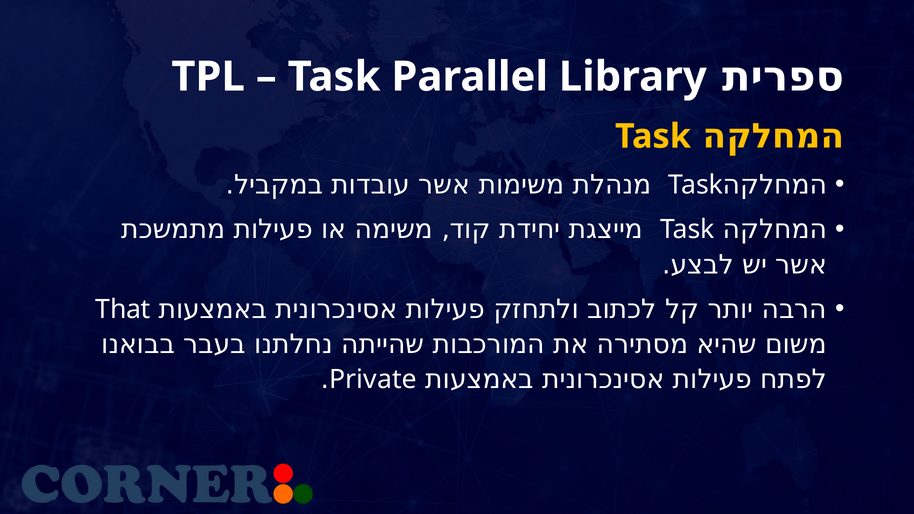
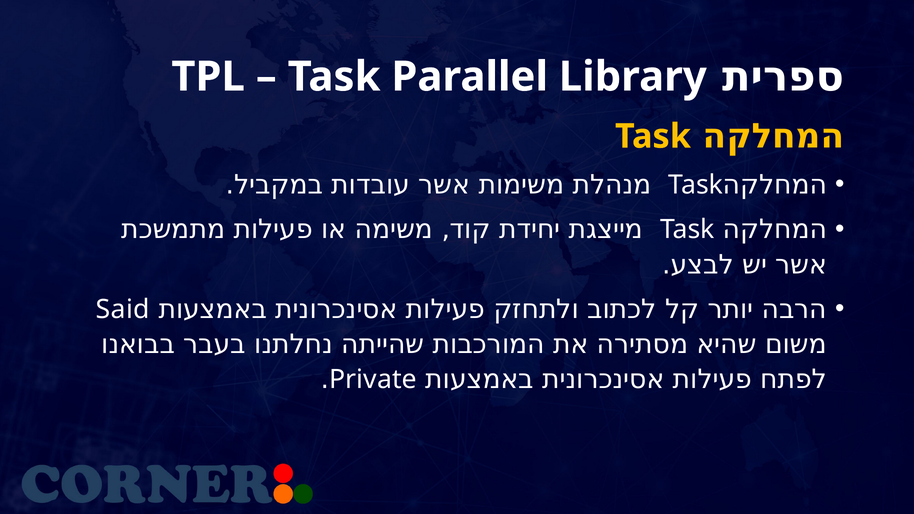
That: That -> Said (123, 309)
